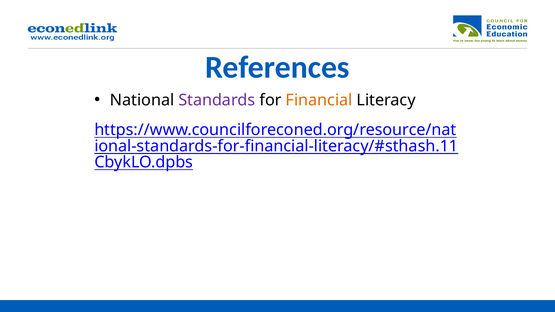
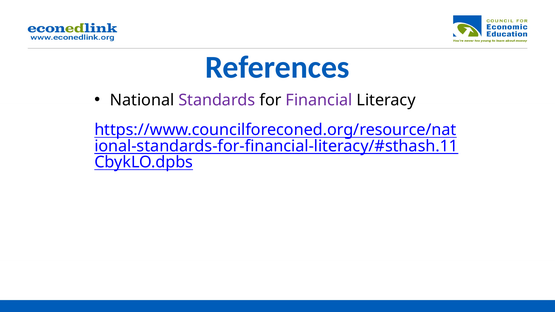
Financial colour: orange -> purple (319, 100)
